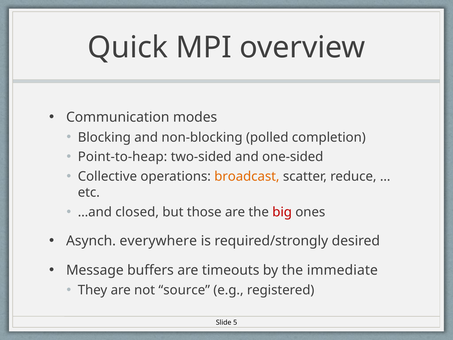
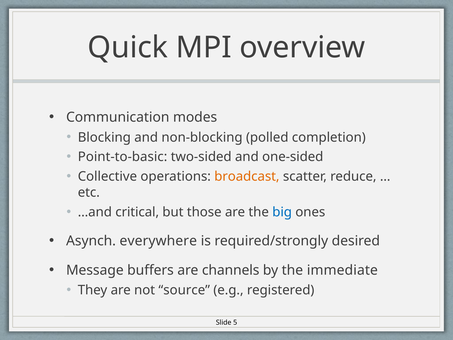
Point-to-heap: Point-to-heap -> Point-to-basic (123, 157)
closed: closed -> critical (137, 212)
big colour: red -> blue (282, 212)
timeouts: timeouts -> channels (231, 270)
